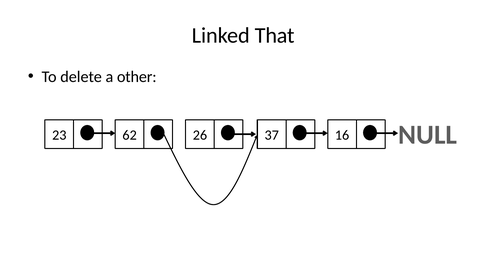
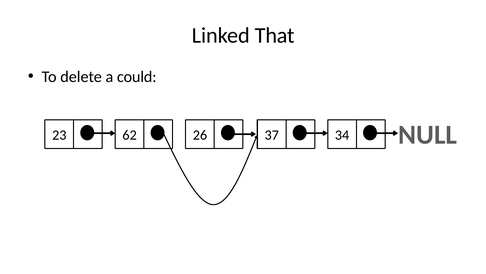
other: other -> could (137, 76)
16: 16 -> 34 (342, 135)
